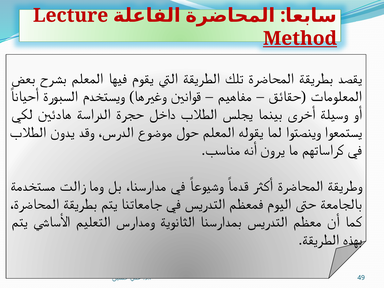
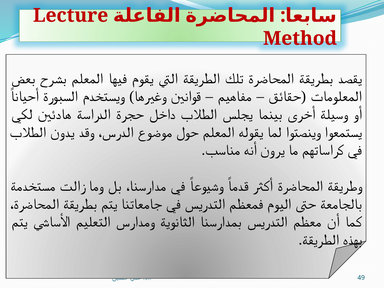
Method underline: present -> none (300, 38)
